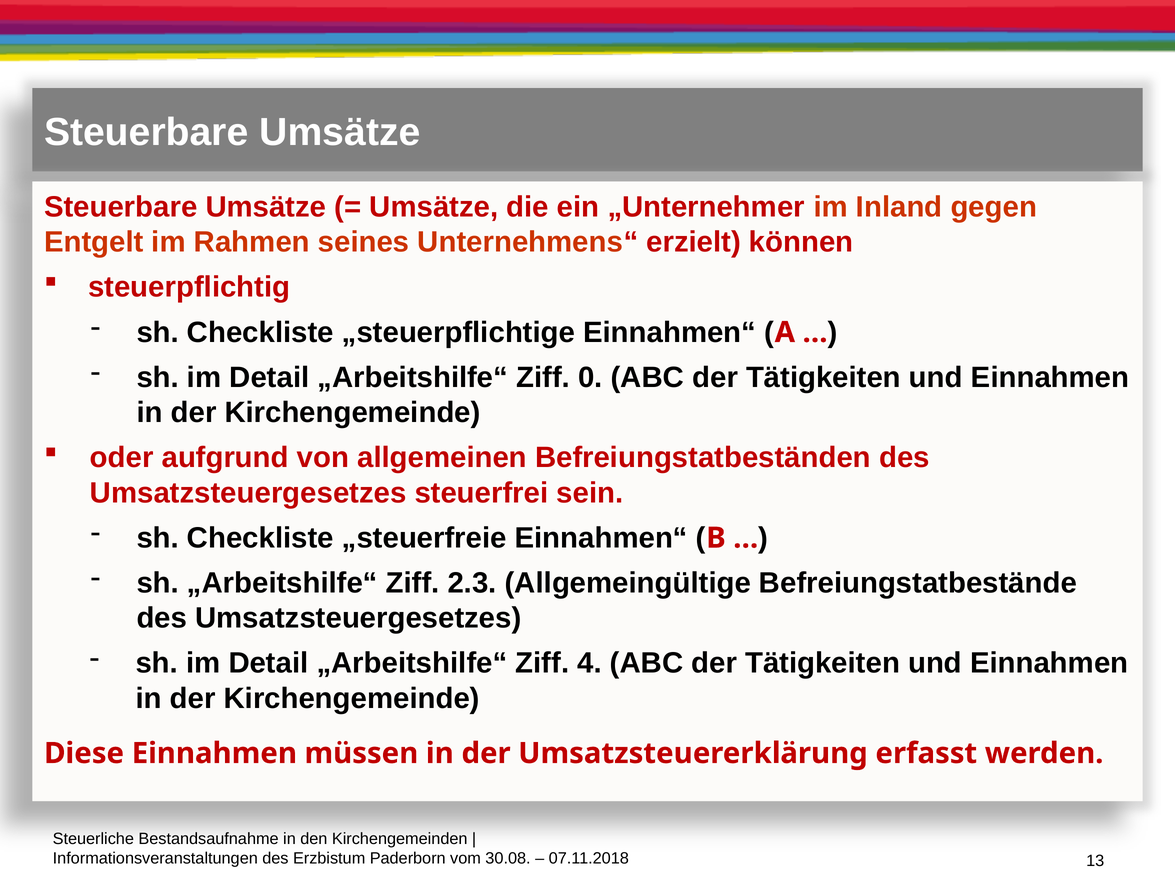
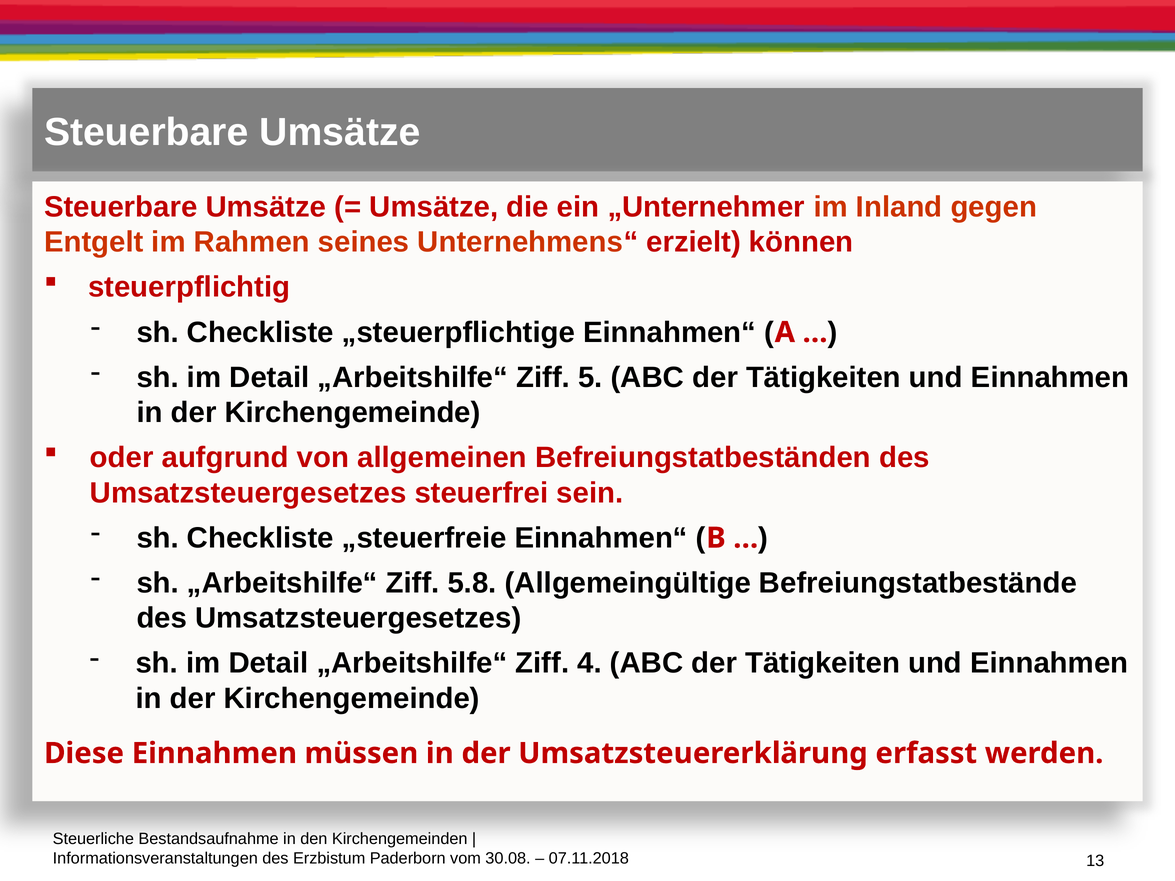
0: 0 -> 5 (590, 378)
2.3: 2.3 -> 5.8 (472, 583)
